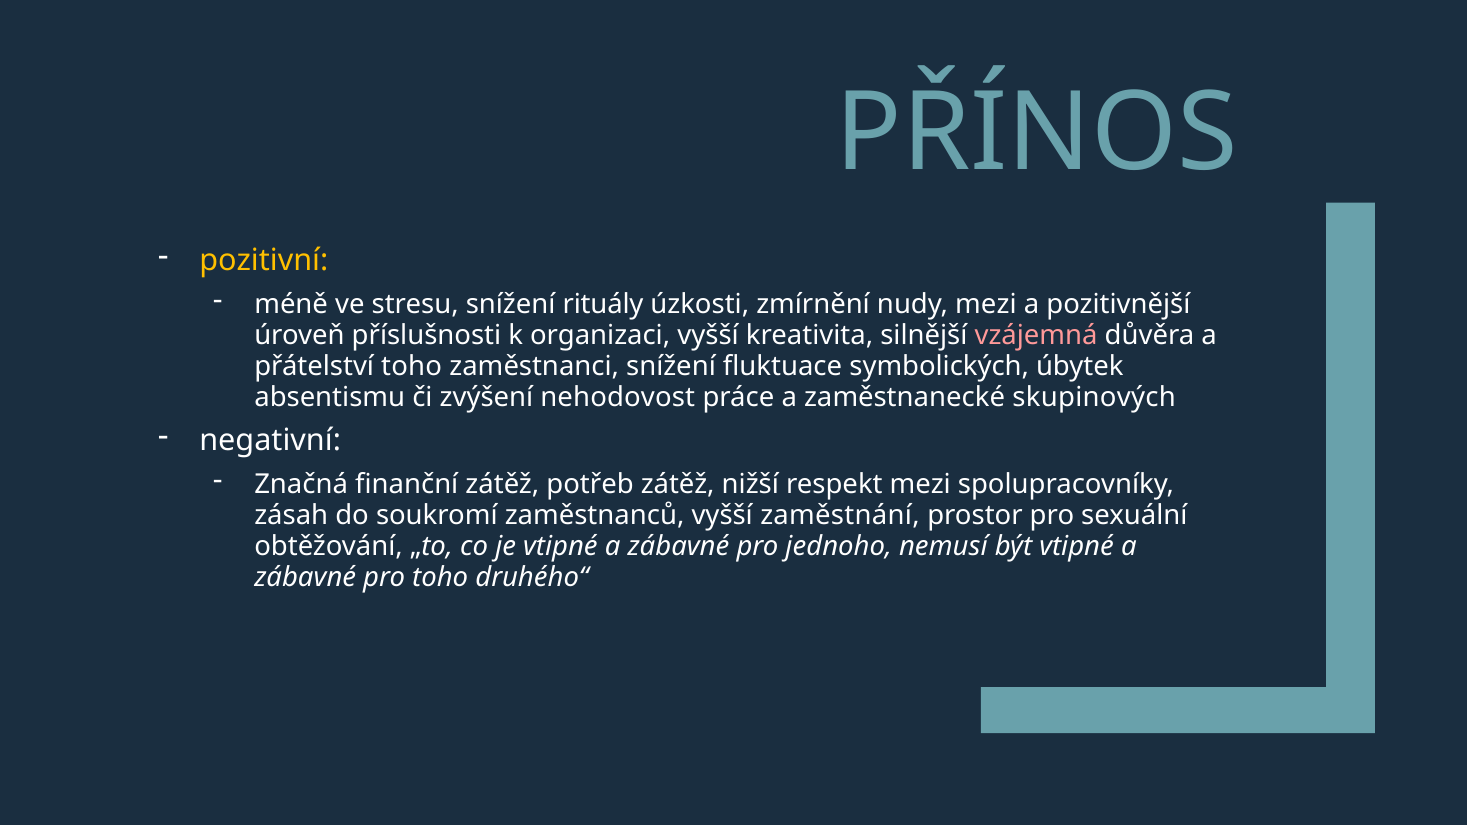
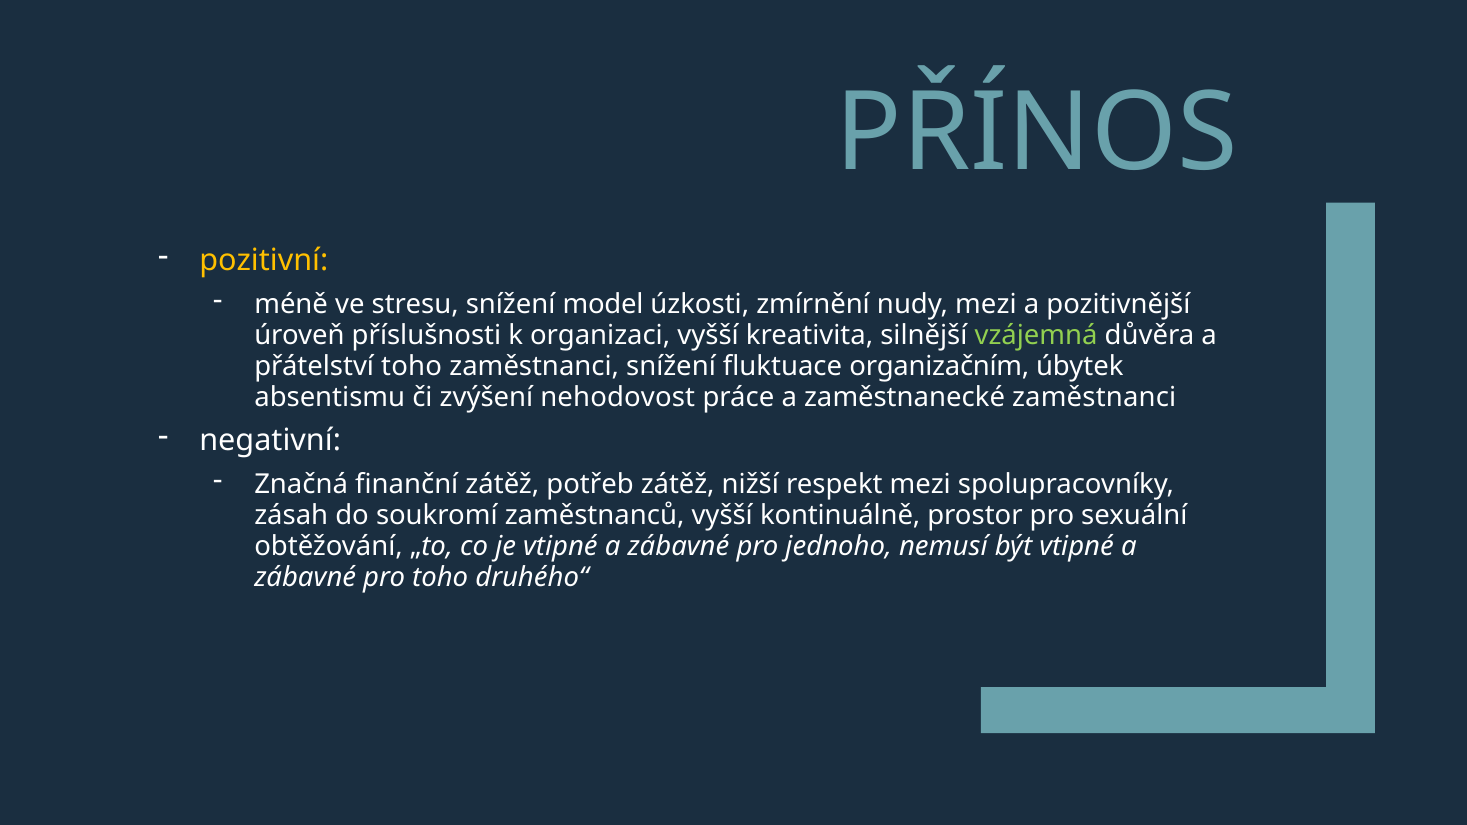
rituály: rituály -> model (603, 304)
vzájemná colour: pink -> light green (1036, 335)
symbolických: symbolických -> organizačním (939, 366)
zaměstnanecké skupinových: skupinových -> zaměstnanci (1094, 397)
zaměstnání: zaměstnání -> kontinuálně (840, 515)
